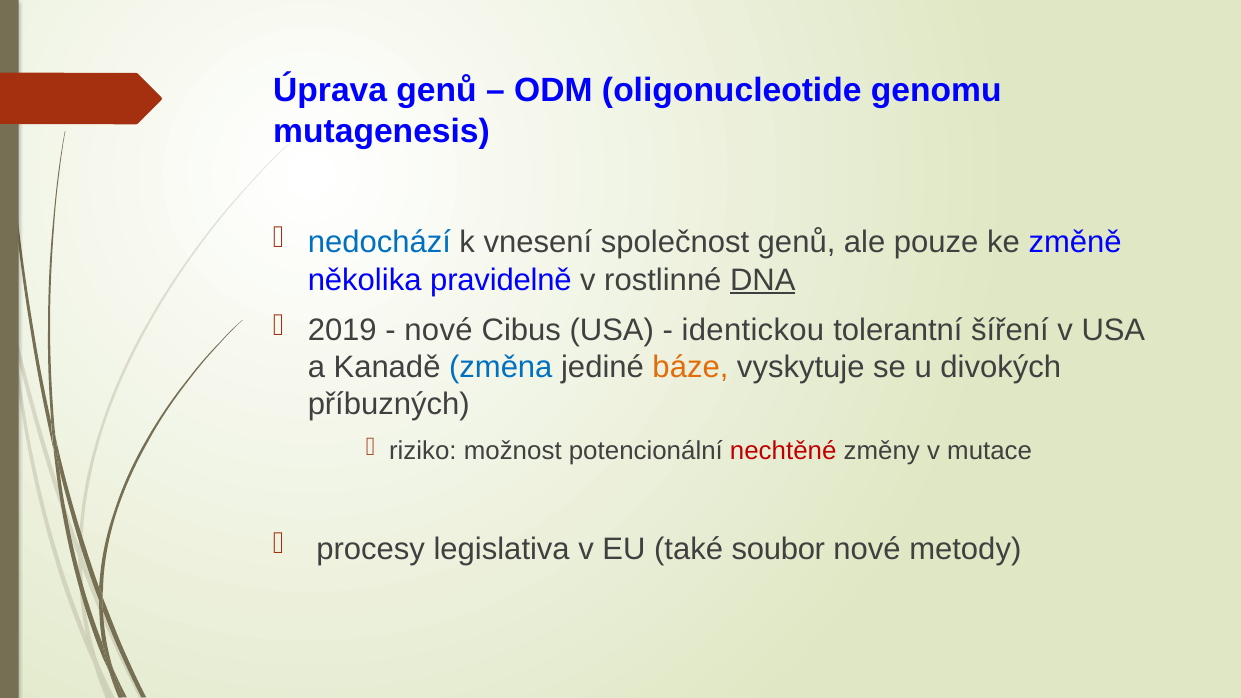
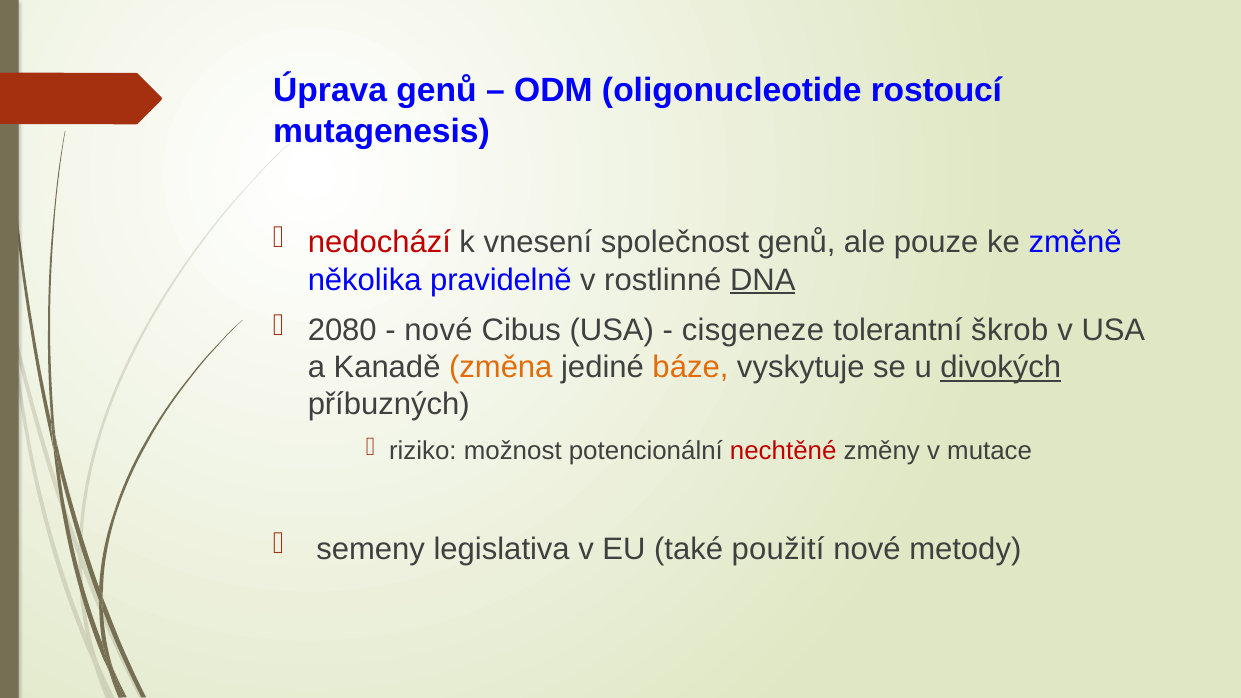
genomu: genomu -> rostoucí (936, 91)
nedochází colour: blue -> red (379, 243)
2019: 2019 -> 2080 (342, 330)
identickou: identickou -> cisgeneze (753, 330)
šíření: šíření -> škrob (1010, 330)
změna colour: blue -> orange (501, 367)
divokých underline: none -> present (1001, 367)
procesy: procesy -> semeny (371, 549)
soubor: soubor -> použití (778, 549)
